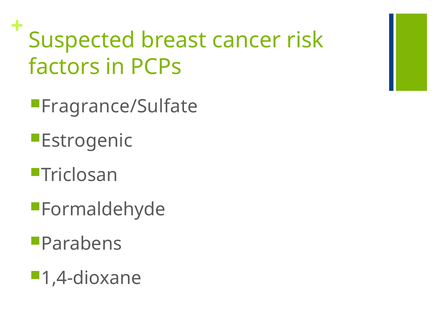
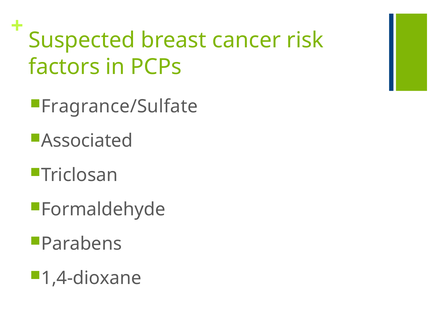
Estrogenic: Estrogenic -> Associated (87, 141)
